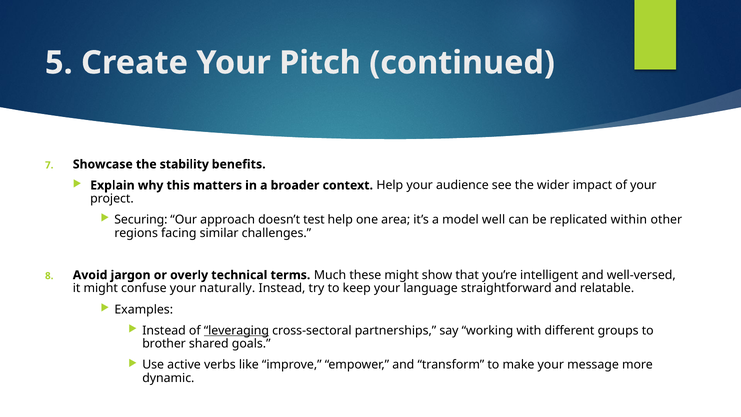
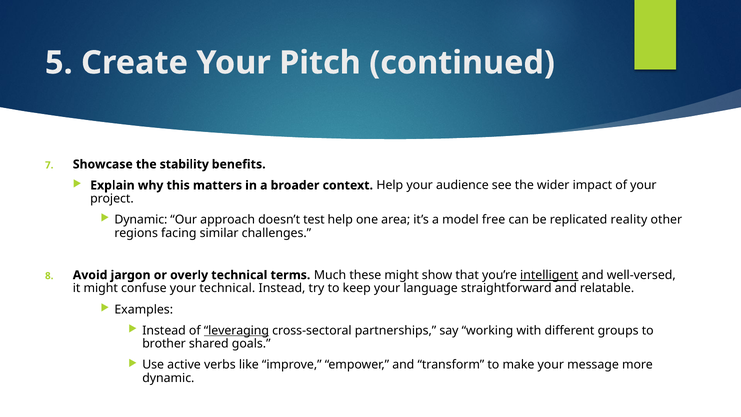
Securing: Securing -> Dynamic (141, 220)
well: well -> free (494, 220)
within: within -> reality (629, 220)
intelligent underline: none -> present (549, 275)
your naturally: naturally -> technical (227, 288)
